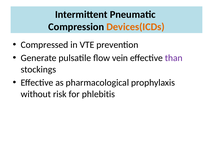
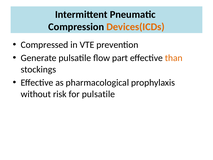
vein: vein -> part (120, 58)
than colour: purple -> orange (174, 58)
for phlebitis: phlebitis -> pulsatile (98, 94)
